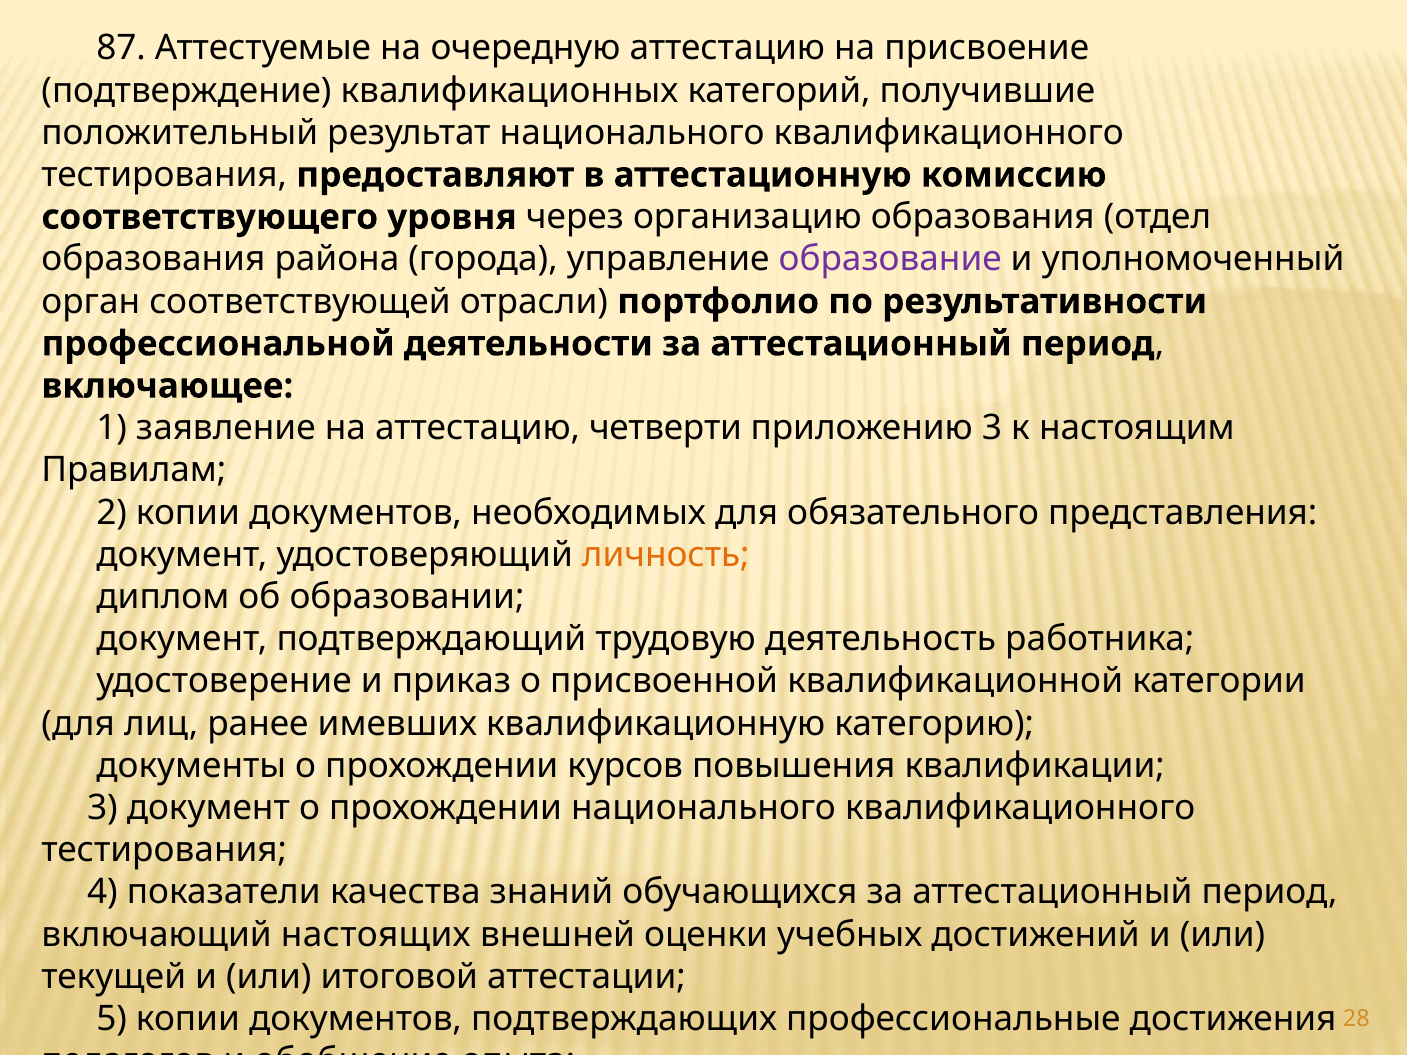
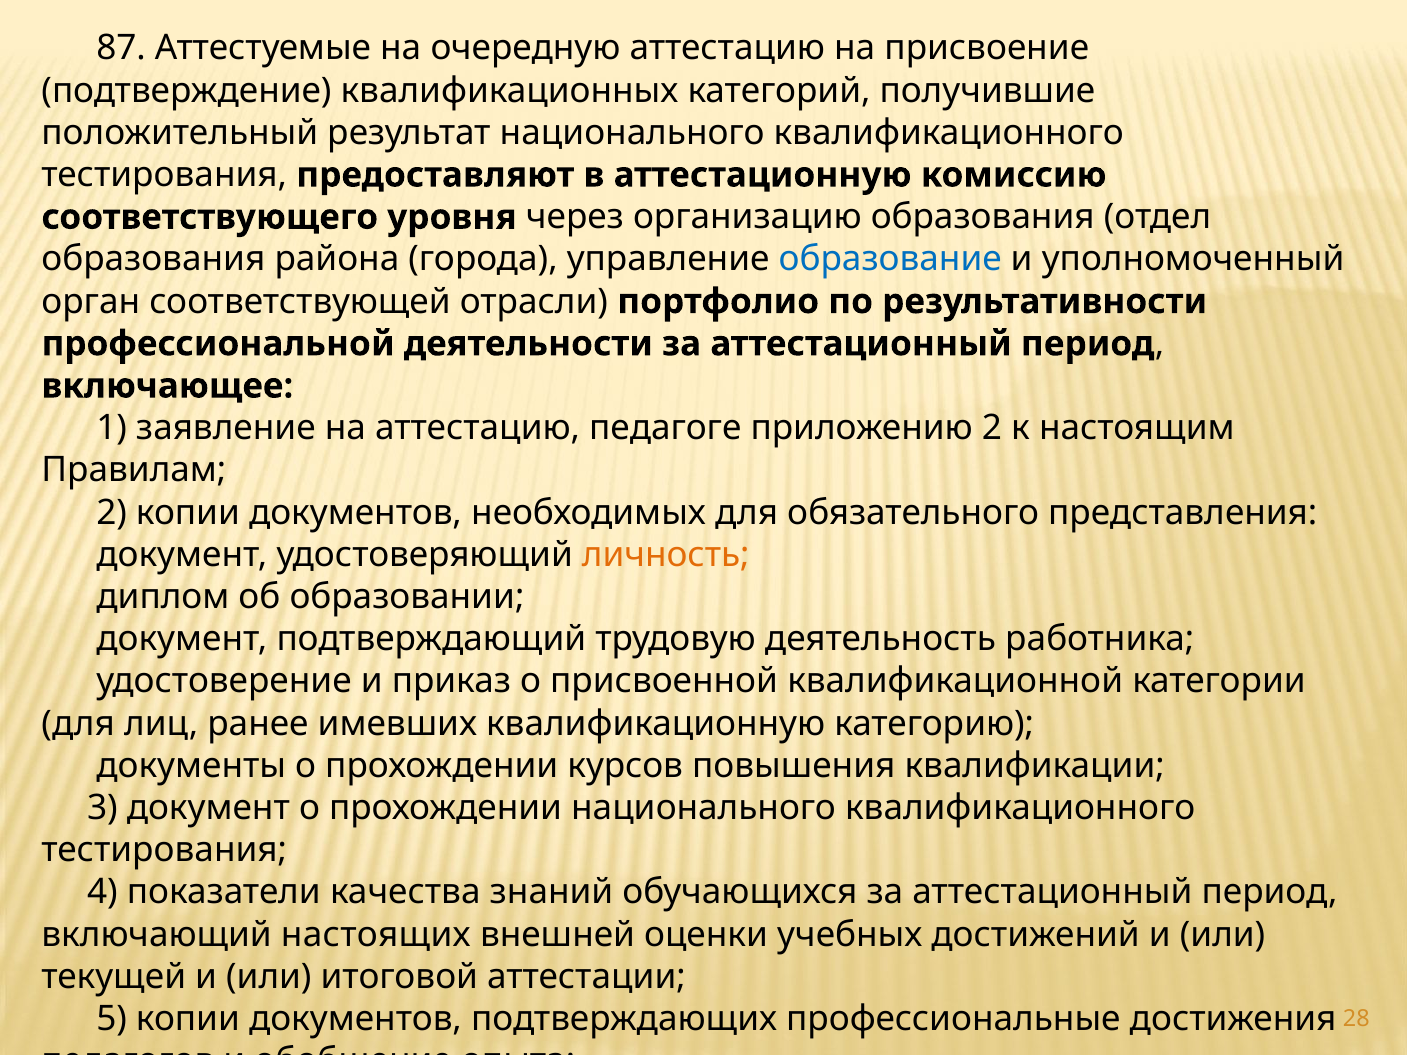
образование colour: purple -> blue (890, 259)
четверти: четверти -> педагоге (665, 428)
приложению 3: 3 -> 2 (992, 428)
